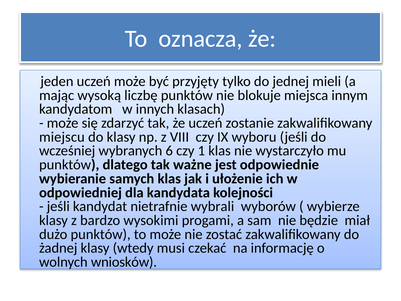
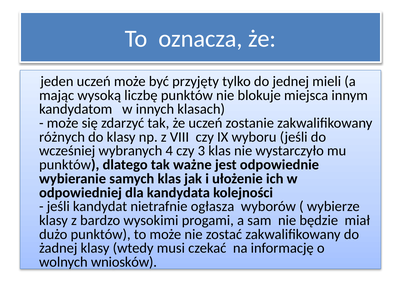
miejscu: miejscu -> różnych (62, 137)
6: 6 -> 4 (169, 151)
1: 1 -> 3 (201, 151)
wybrali: wybrali -> ogłasza (213, 206)
